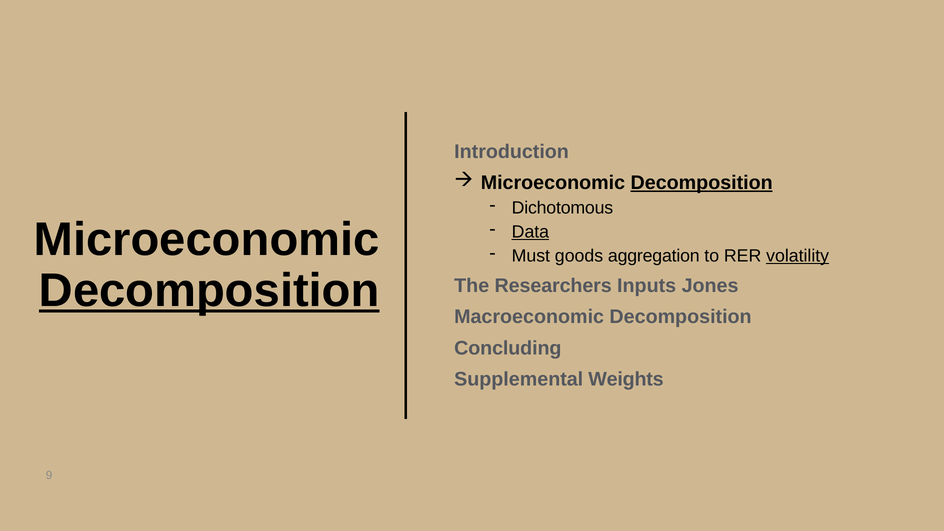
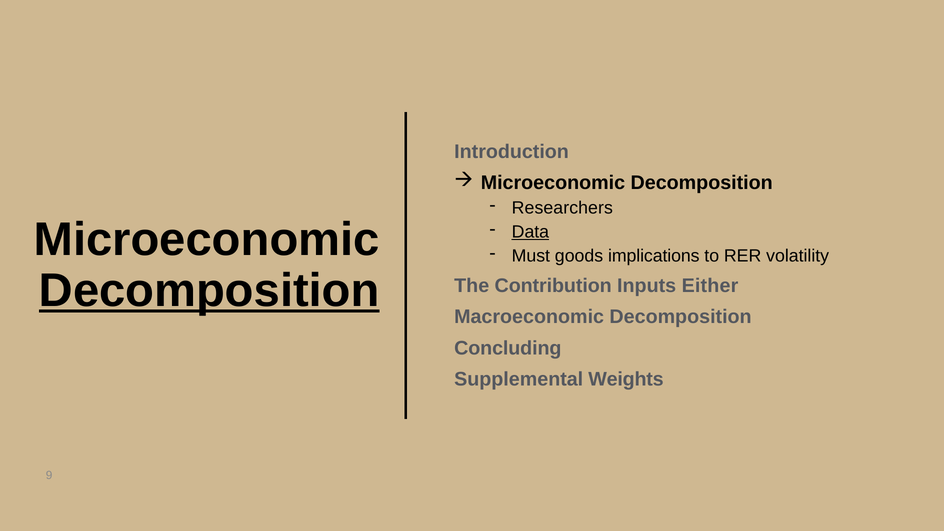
Decomposition underline: present -> none (702, 183)
Dichotomous: Dichotomous -> Researchers (562, 208)
aggregation: aggregation -> implications (654, 256)
volatility underline: present -> none (798, 256)
Researchers: Researchers -> Contribution (553, 286)
Jones: Jones -> Either (710, 286)
